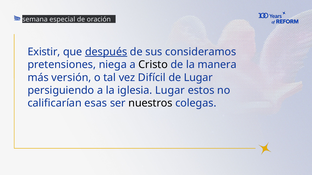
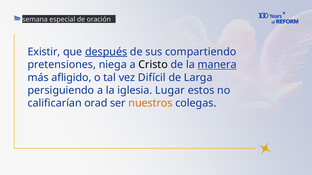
consideramos: consideramos -> compartiendo (201, 52)
manera underline: none -> present (217, 65)
versión: versión -> afligido (71, 78)
de Lugar: Lugar -> Larga (198, 78)
esas: esas -> orad (96, 103)
nuestros colour: black -> orange (150, 103)
